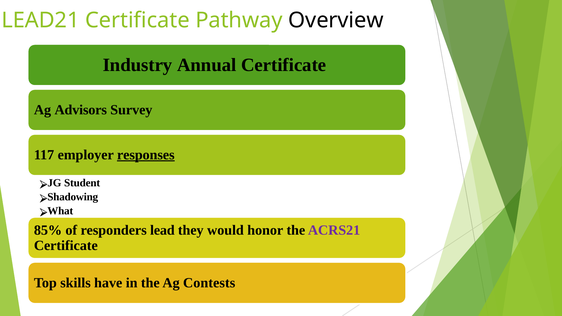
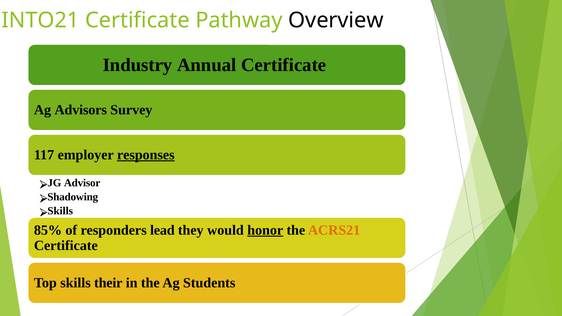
LEAD21: LEAD21 -> INTO21 (41, 20)
Student: Student -> Advisor (82, 183)
What: What -> Skills (60, 211)
honor underline: none -> present (265, 230)
ACRS21 colour: purple -> orange (334, 230)
have: have -> their (108, 283)
Contests: Contests -> Students (209, 283)
